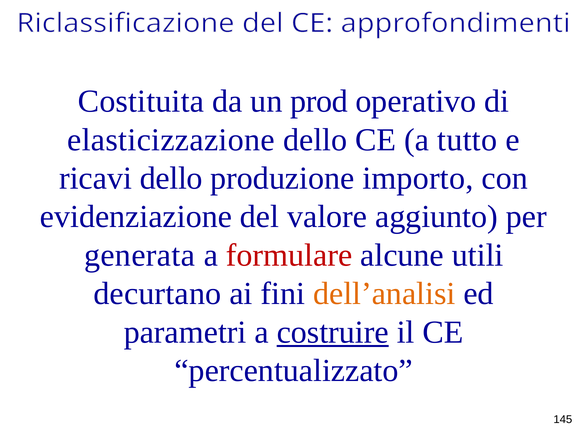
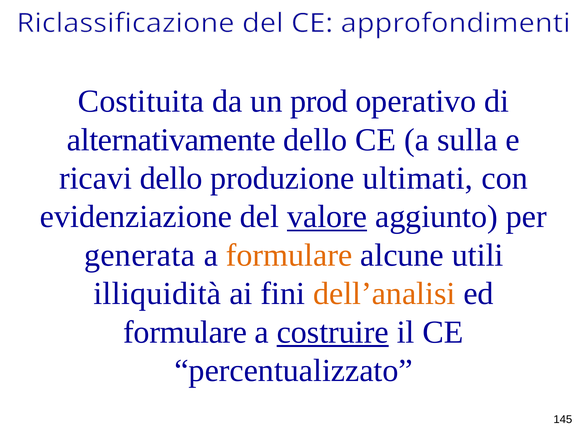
elasticizzazione: elasticizzazione -> alternativamente (171, 140)
tutto: tutto -> sulla (467, 140)
importo: importo -> ultimati (418, 178)
valore underline: none -> present (327, 217)
formulare colour: red -> orange (289, 256)
decurtano: decurtano -> illiquidità (157, 294)
parametri: parametri -> formulare (185, 333)
